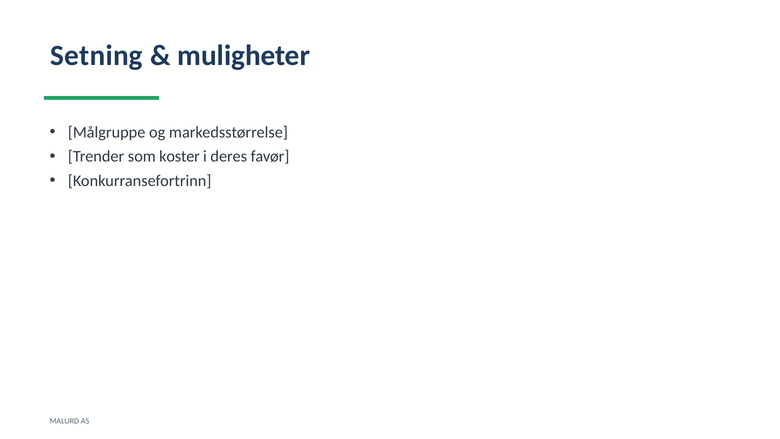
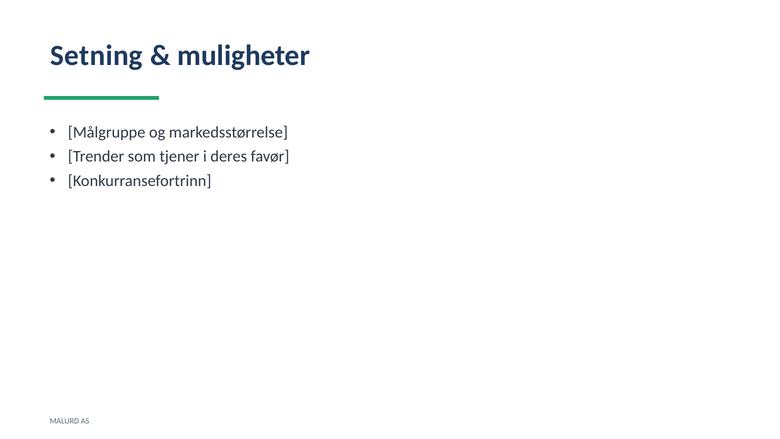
koster: koster -> tjener (179, 156)
